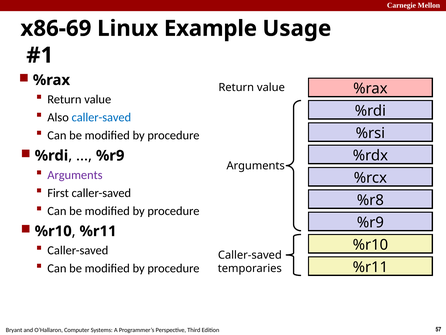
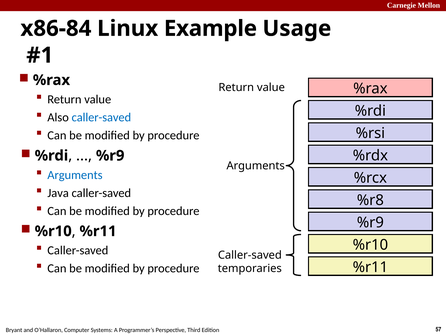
x86-69: x86-69 -> x86-84 (56, 28)
Arguments colour: purple -> blue (75, 175)
First: First -> Java (58, 193)
